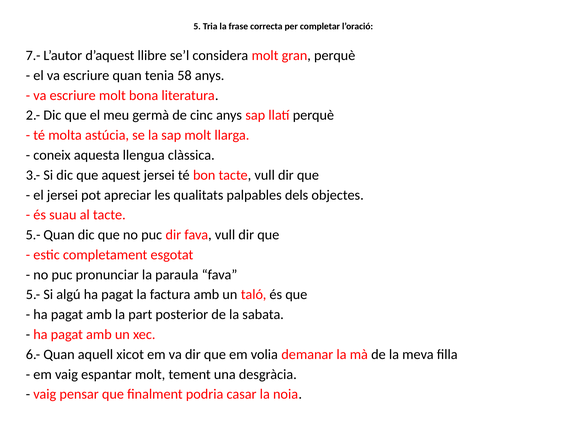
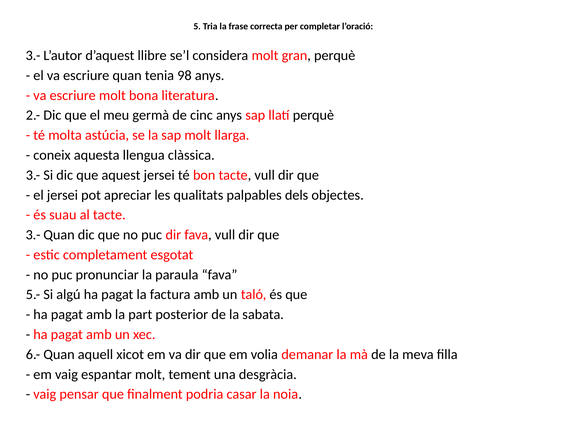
7.-: 7.- -> 3.- (33, 55)
58: 58 -> 98 (184, 75)
5.-: 5.- -> 3.- (33, 235)
